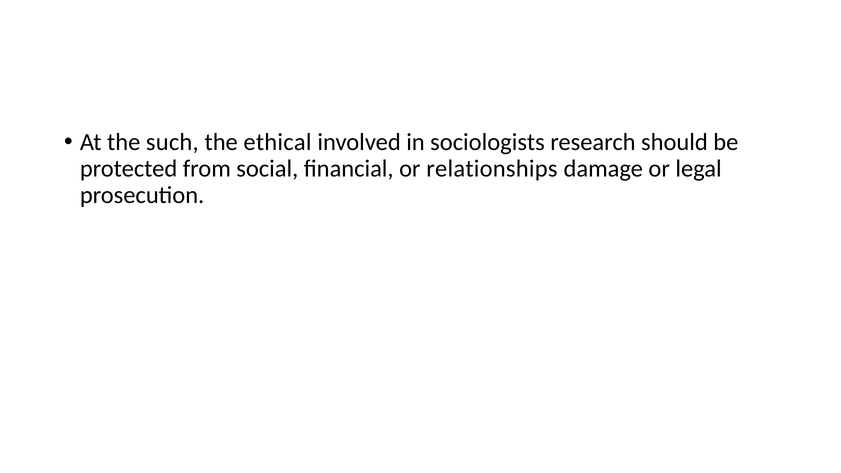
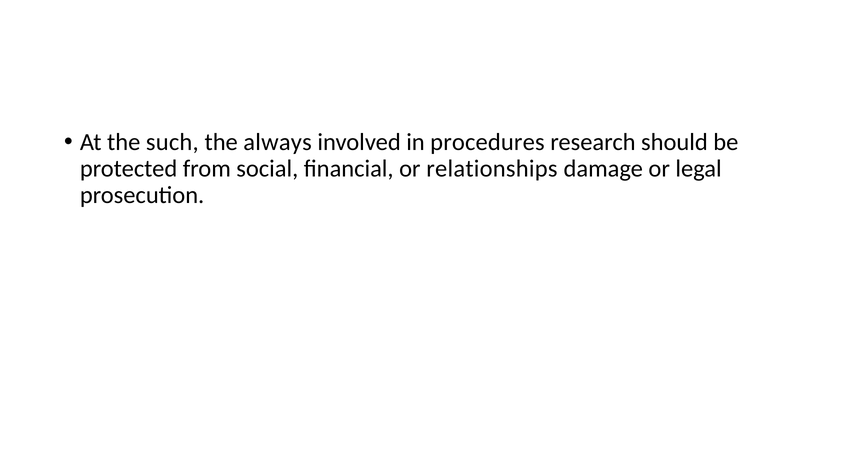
ethical: ethical -> always (278, 142)
sociologists: sociologists -> procedures (487, 142)
